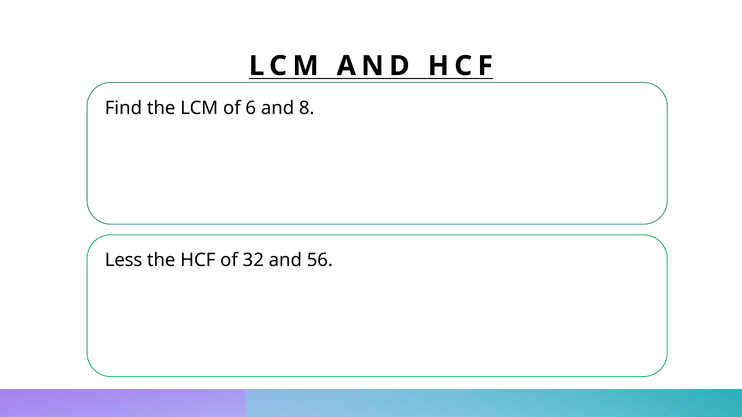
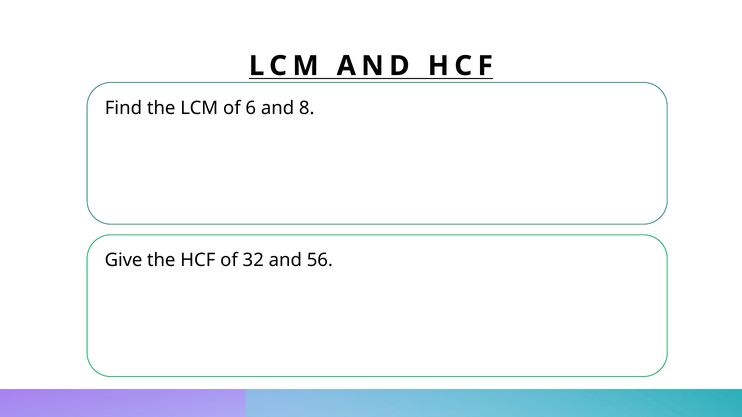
Less: Less -> Give (124, 261)
